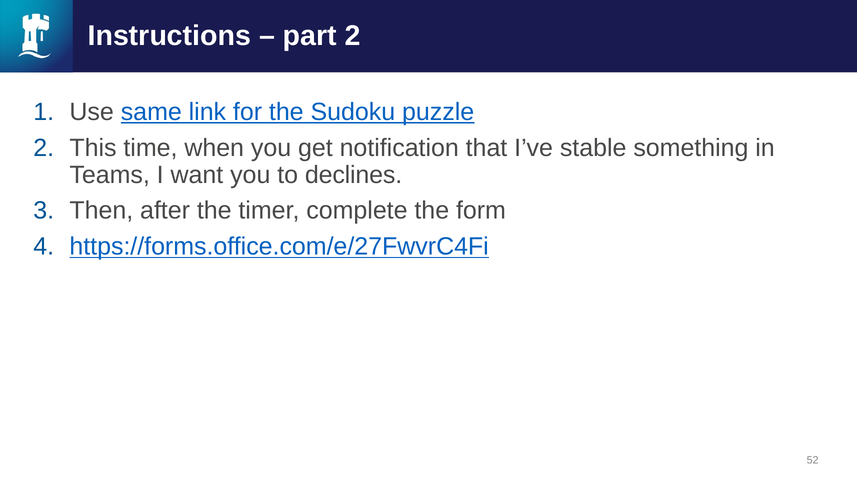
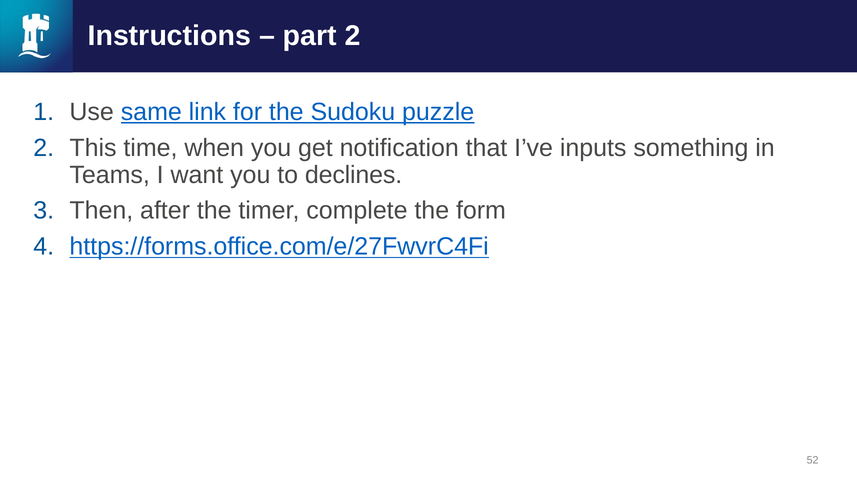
stable: stable -> inputs (593, 148)
